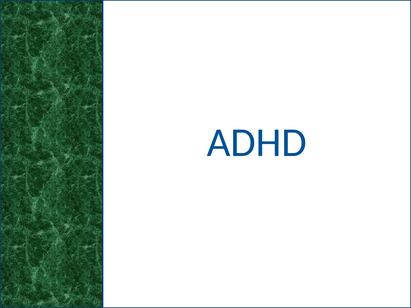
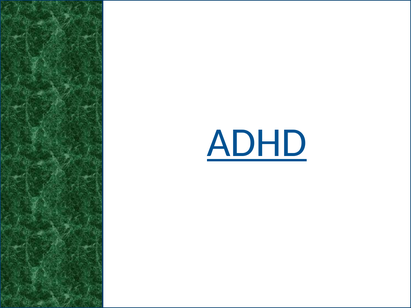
ADHD underline: none -> present (257, 143)
